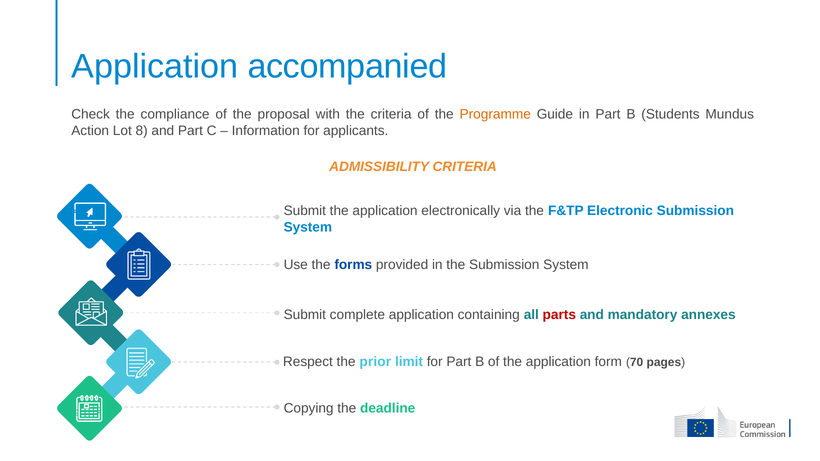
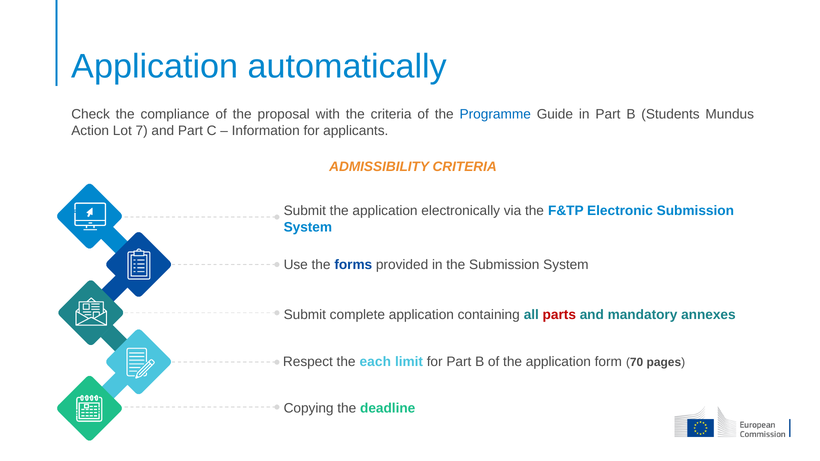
accompanied: accompanied -> automatically (347, 66)
Programme colour: orange -> blue (495, 114)
8: 8 -> 7 (142, 131)
prior: prior -> each (375, 362)
